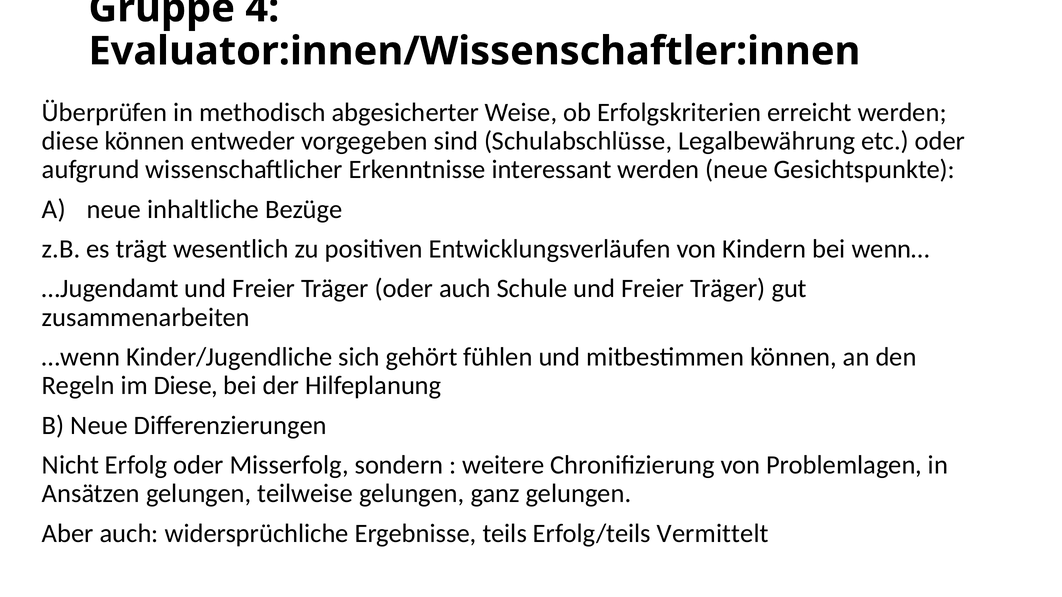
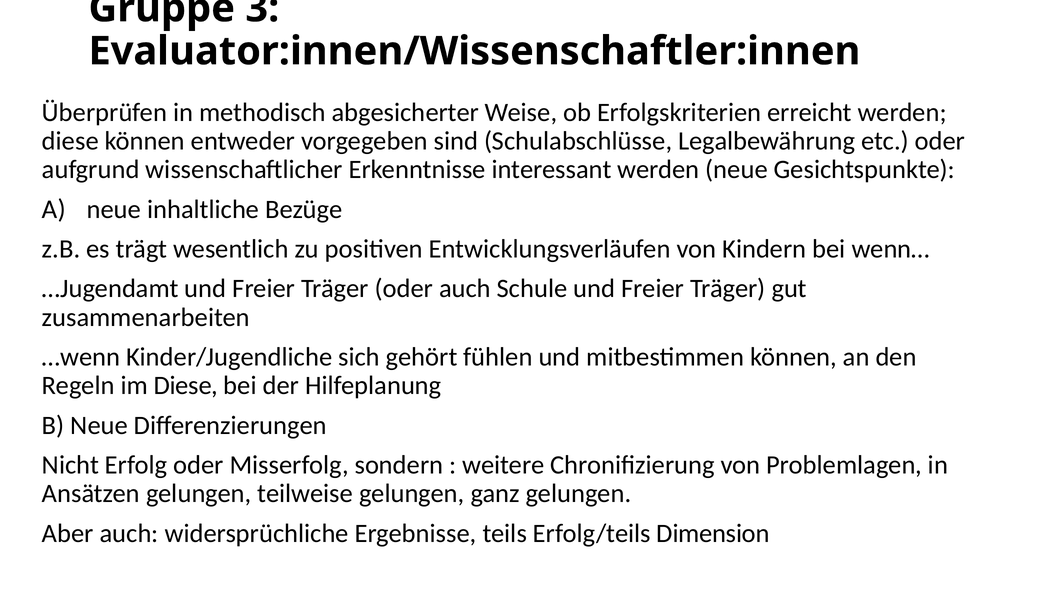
4: 4 -> 3 (262, 8)
Vermittelt: Vermittelt -> Dimension (713, 534)
